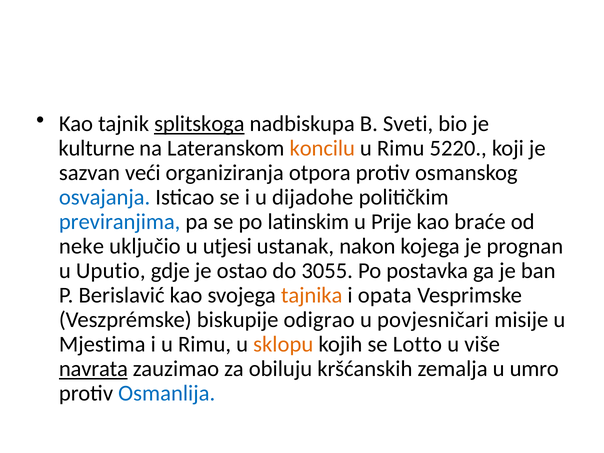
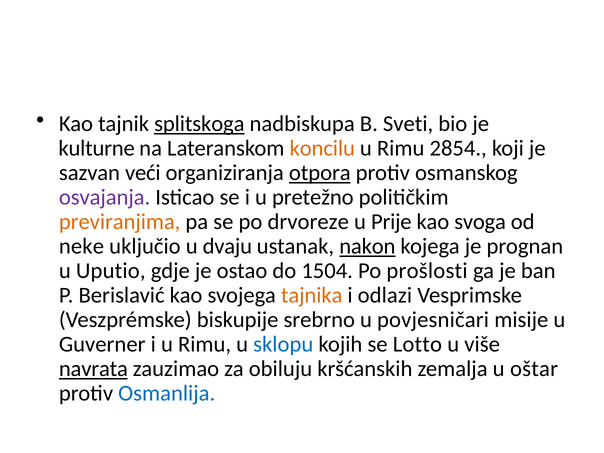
5220: 5220 -> 2854 (458, 148)
otpora underline: none -> present (320, 173)
osvajanja colour: blue -> purple (105, 197)
dijadohe: dijadohe -> pretežno (313, 197)
previranjima colour: blue -> orange (120, 222)
latinskim: latinskim -> drvoreze (308, 222)
braće: braće -> svoga (480, 222)
utjesi: utjesi -> dvaju (227, 246)
nakon underline: none -> present (367, 246)
3055: 3055 -> 1504 (327, 271)
postavka: postavka -> prošlosti (427, 271)
opata: opata -> odlazi (385, 295)
odigrao: odigrao -> srebrno (319, 320)
Mjestima: Mjestima -> Guverner (102, 344)
sklopu colour: orange -> blue (283, 344)
umro: umro -> oštar (534, 369)
